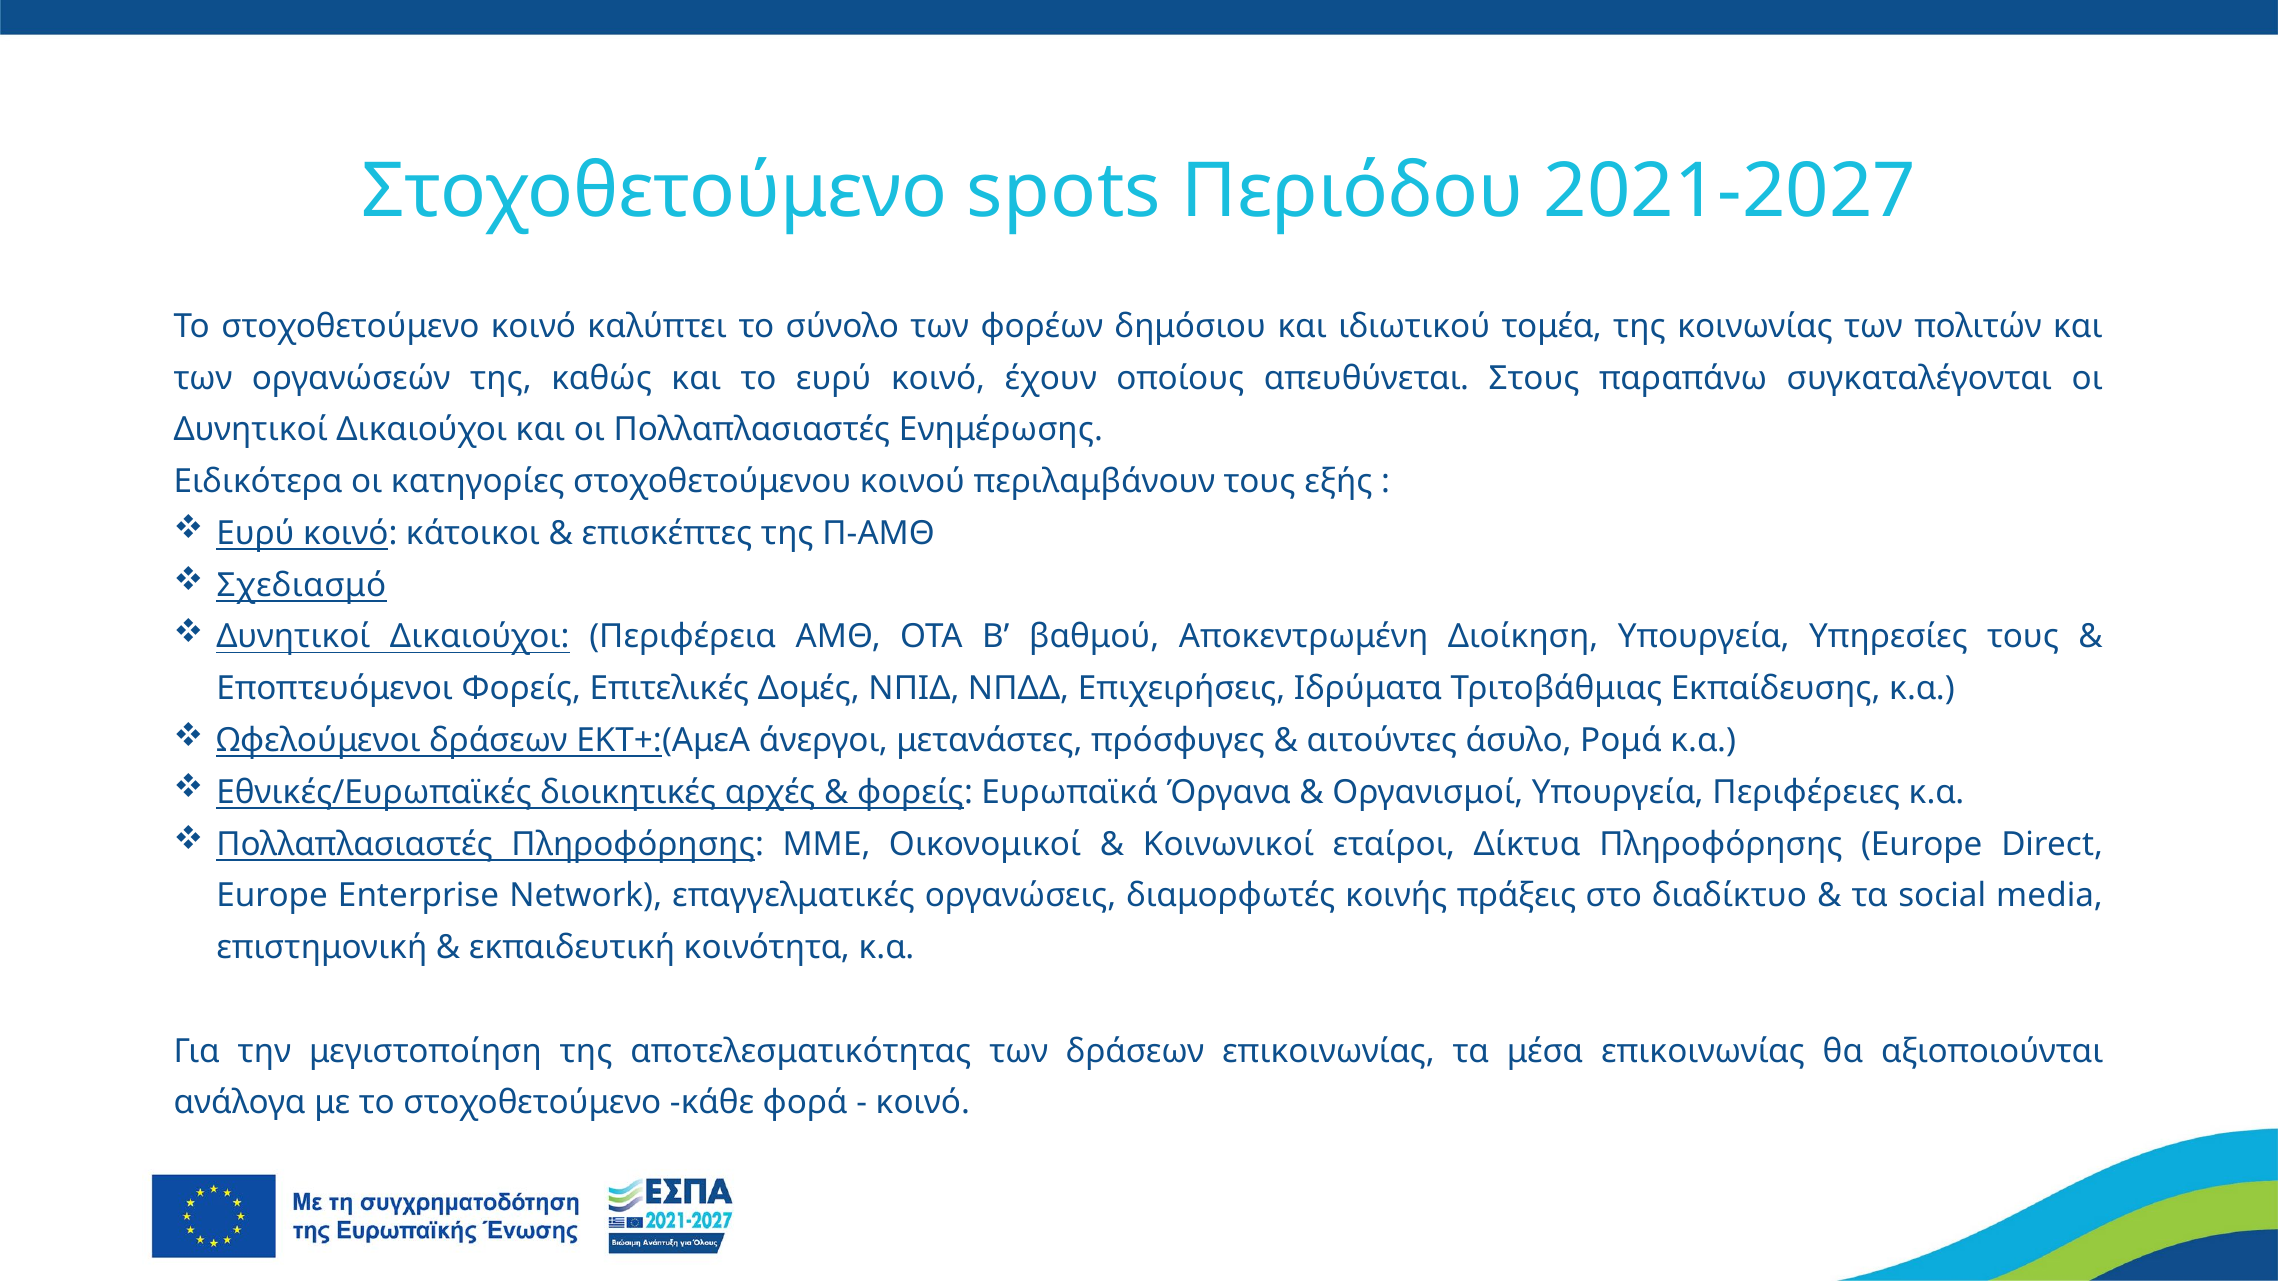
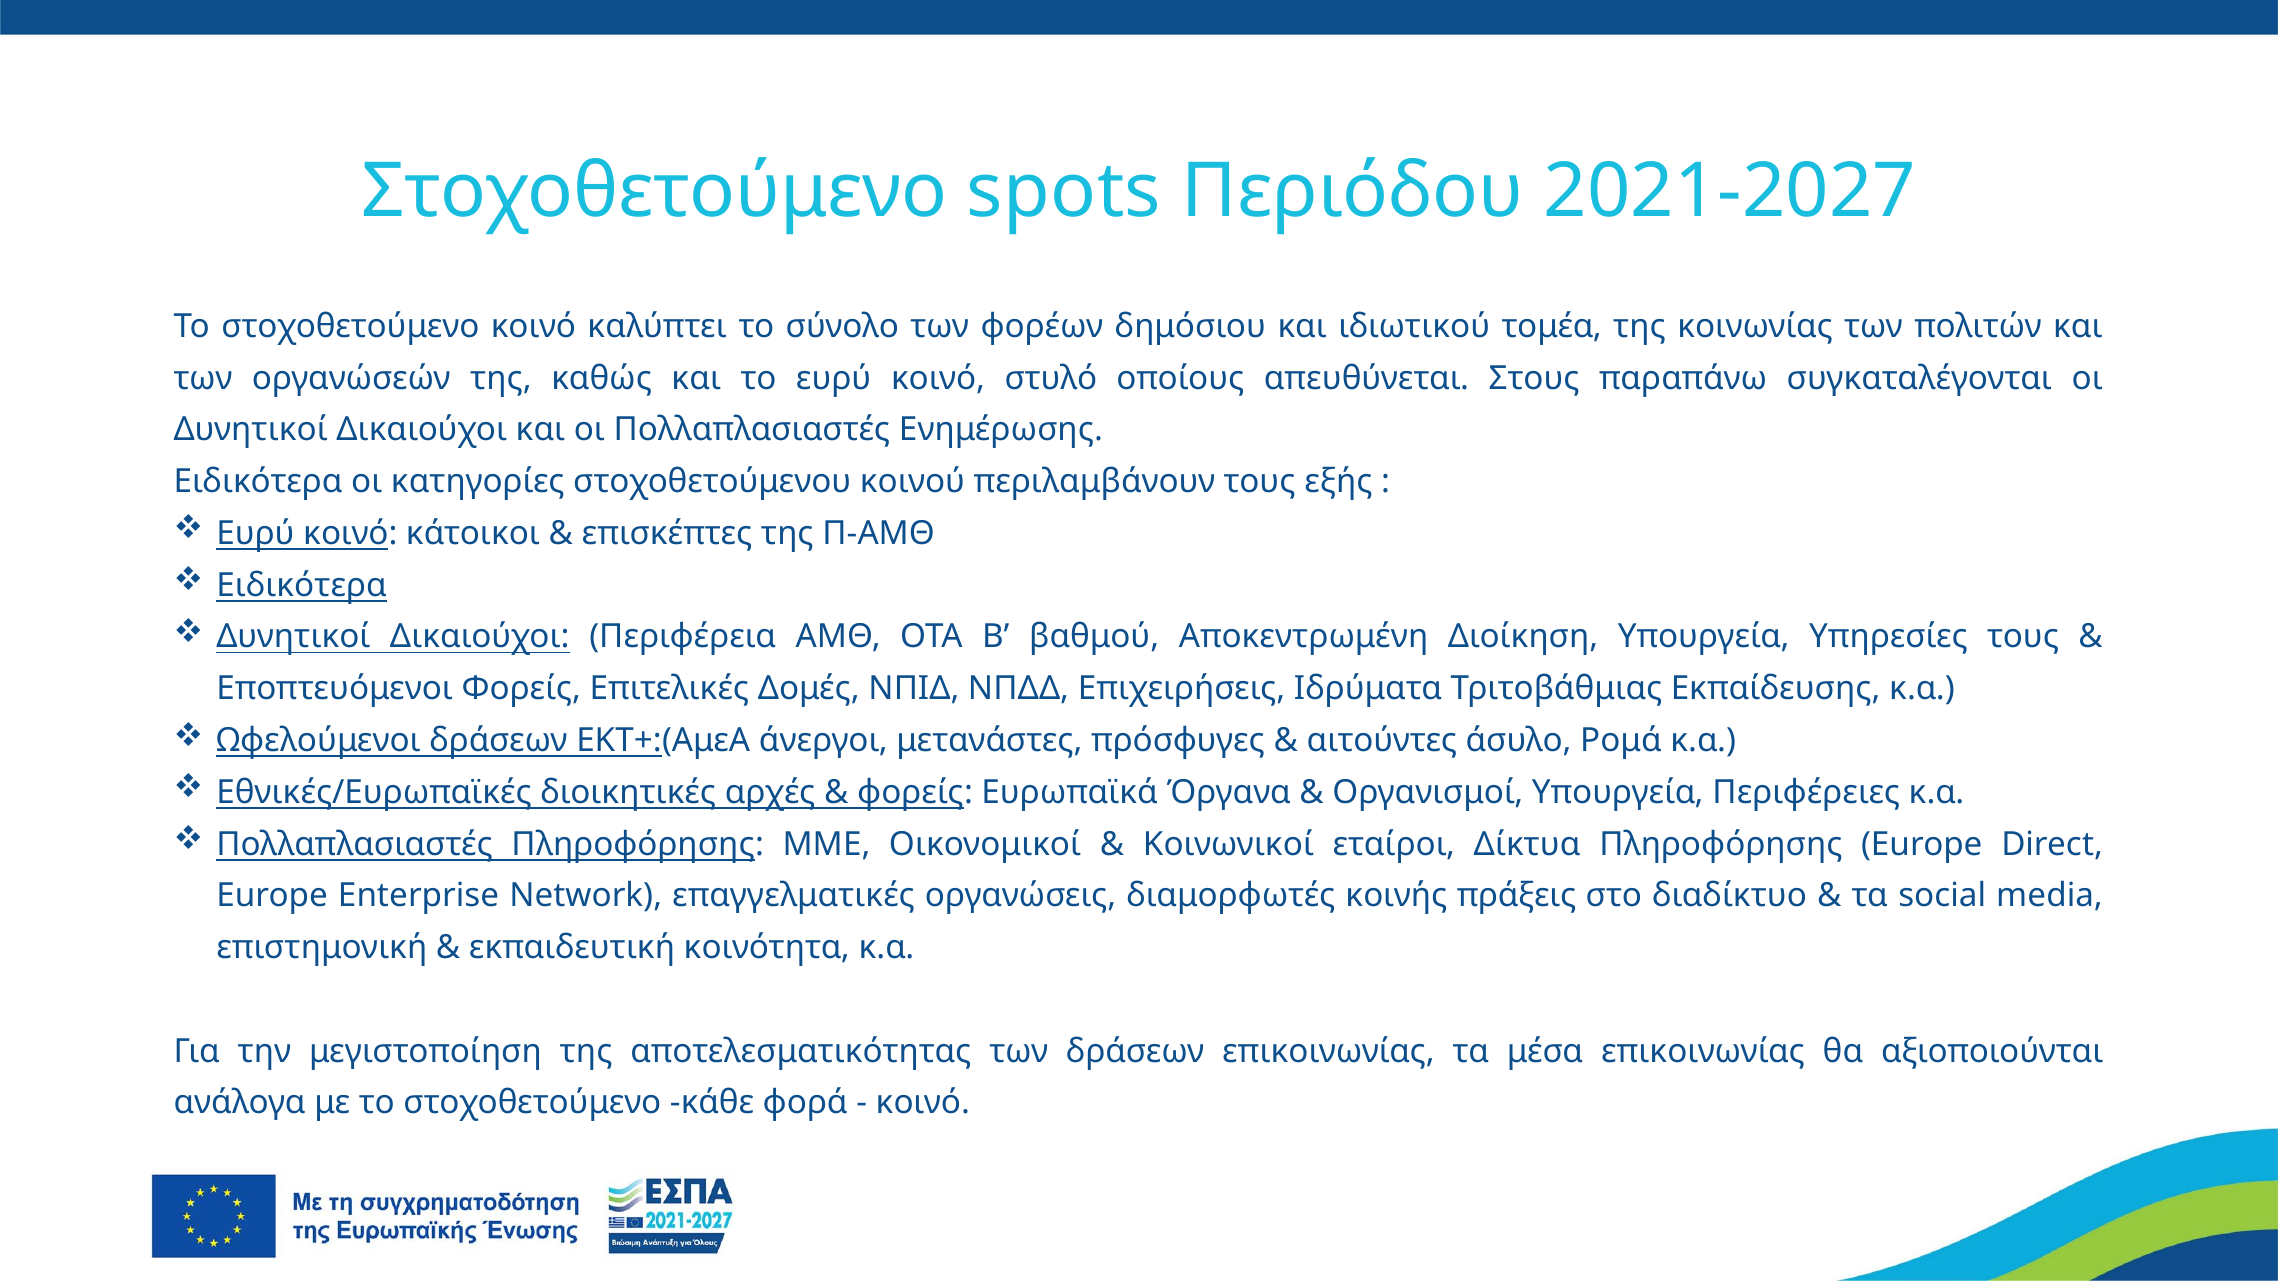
έχουν: έχουν -> στυλό (1051, 378)
Σχεδιασμό: Σχεδιασμό -> Ειδικότερα (302, 585)
